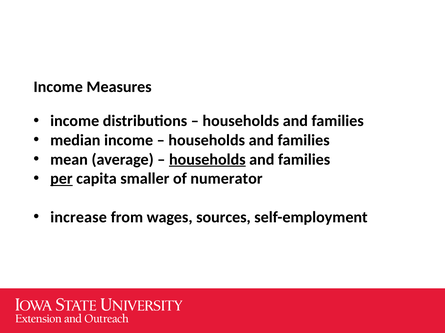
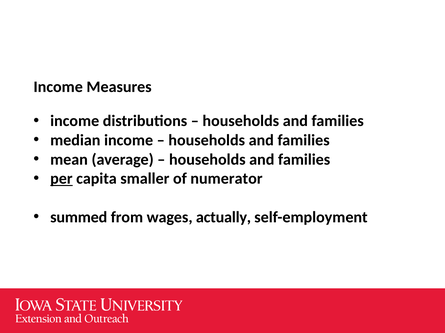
households underline: present -> none (207, 160)
increase: increase -> summed (79, 218)
sources: sources -> actually (224, 218)
